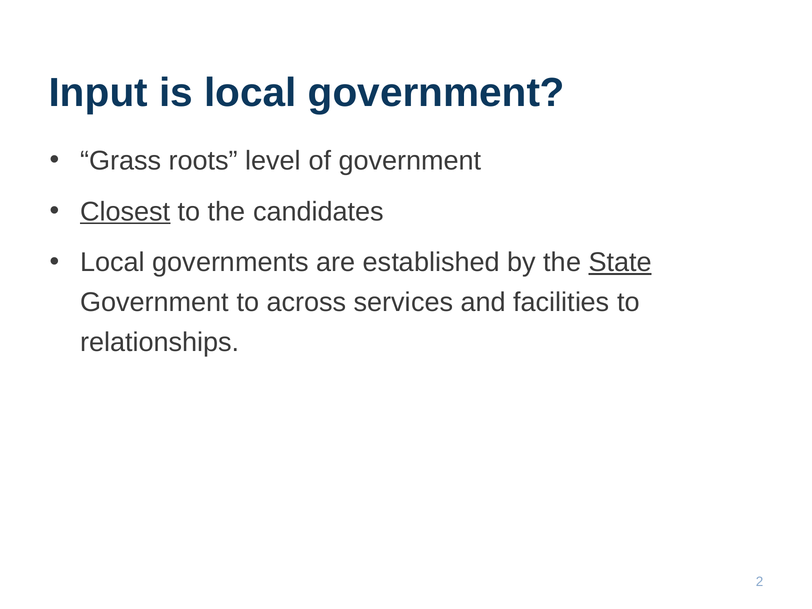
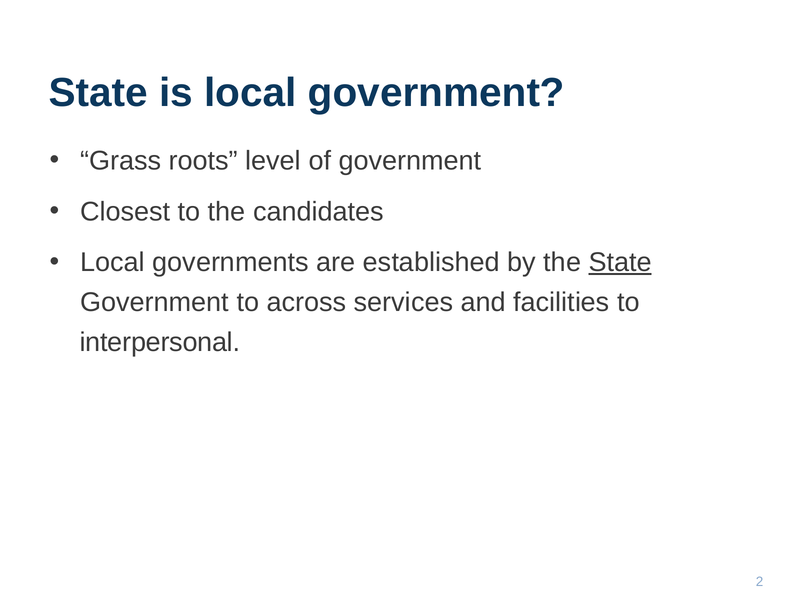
Input: Input -> State (98, 93)
Closest underline: present -> none (125, 212)
relationships: relationships -> interpersonal (160, 342)
